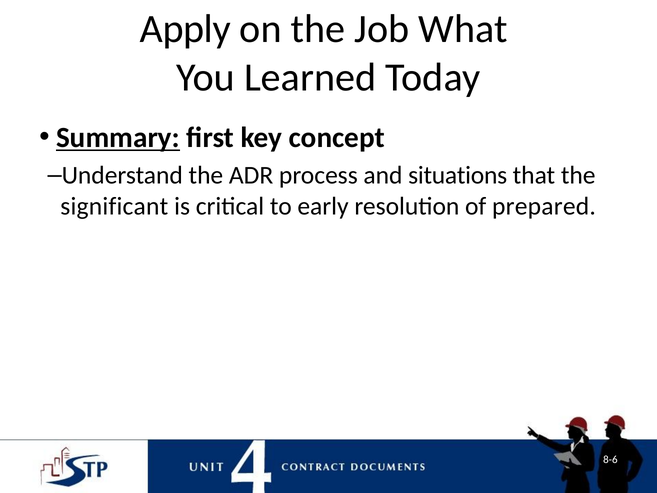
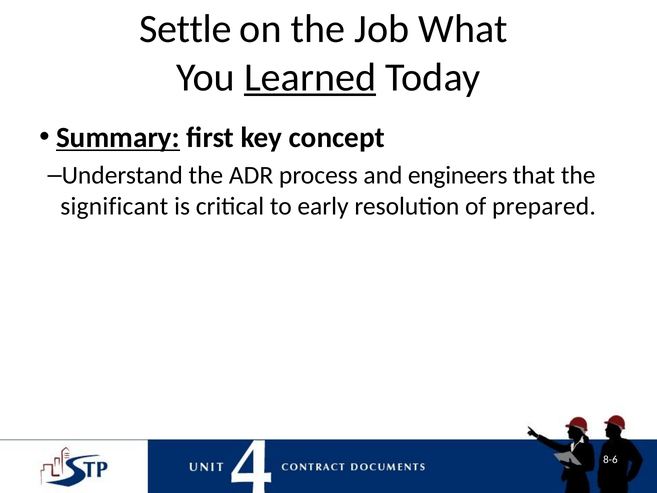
Apply: Apply -> Settle (185, 29)
Learned underline: none -> present (310, 77)
situations: situations -> engineers (458, 175)
